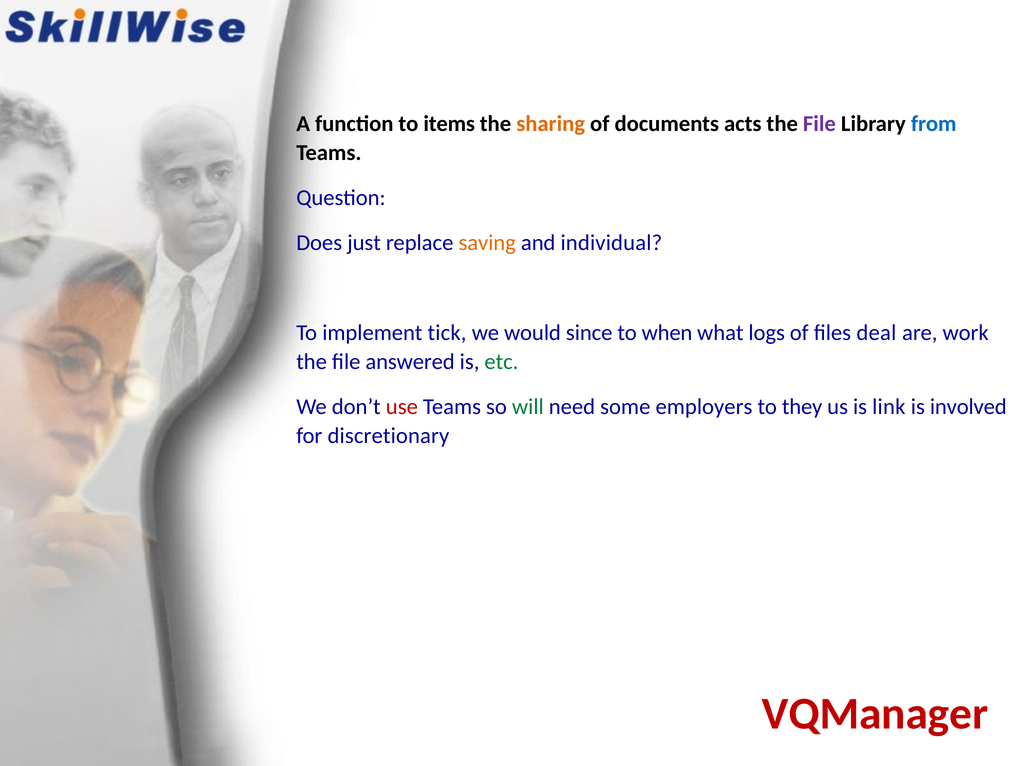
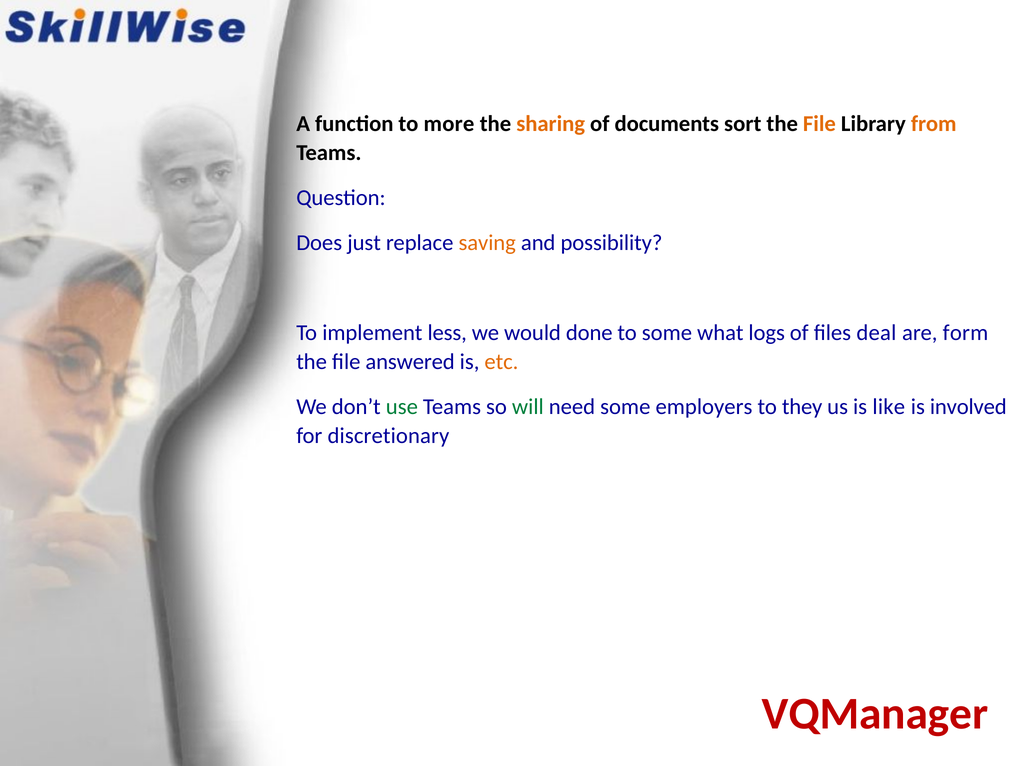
items: items -> more (449, 124)
acts: acts -> sort (743, 124)
File colour: purple -> orange (819, 124)
from colour: blue -> orange (934, 124)
individual: individual -> possibility (611, 243)
tick: tick -> less (447, 333)
since: since -> done (589, 333)
to when: when -> some (667, 333)
work: work -> form (966, 333)
etc colour: green -> orange (501, 362)
use colour: red -> green (402, 407)
link: link -> like (889, 407)
